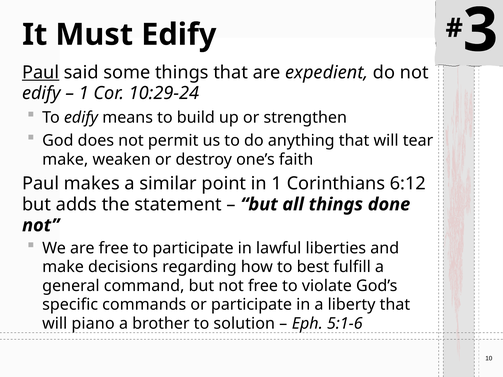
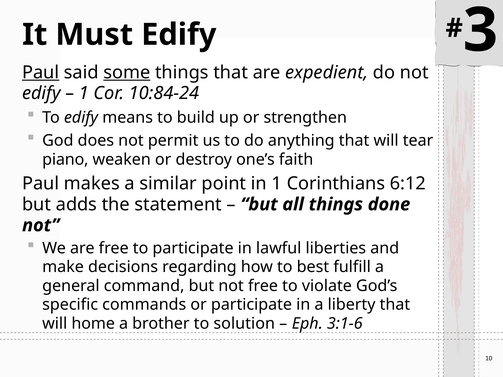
some underline: none -> present (127, 72)
10:29-24: 10:29-24 -> 10:84-24 (164, 93)
make: make -> piano (65, 160)
piano: piano -> home (93, 324)
5:1-6: 5:1-6 -> 3:1-6 (345, 324)
